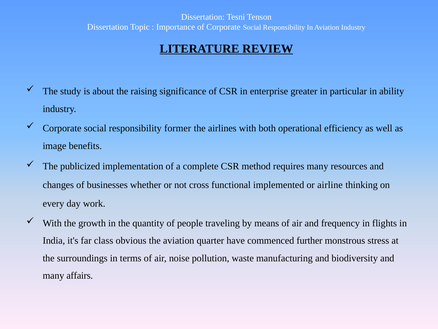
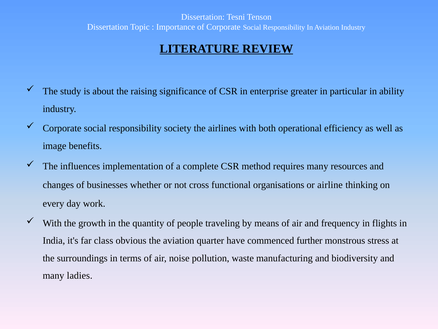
former: former -> society (178, 128)
publicized: publicized -> influences (80, 166)
implemented: implemented -> organisations (279, 185)
affairs: affairs -> ladies (80, 275)
